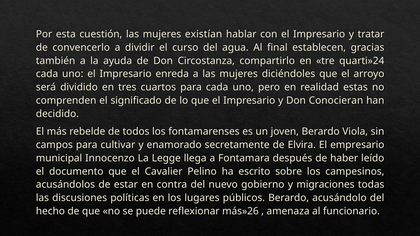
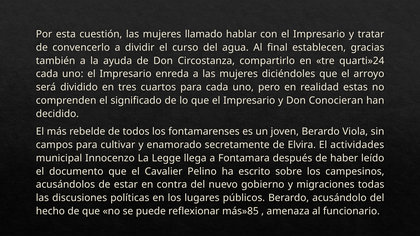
existían: existían -> llamado (204, 34)
empresario: empresario -> actividades (357, 145)
más»26: más»26 -> más»85 (240, 211)
